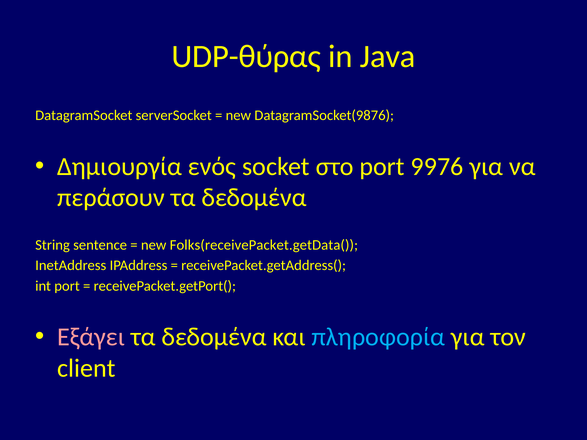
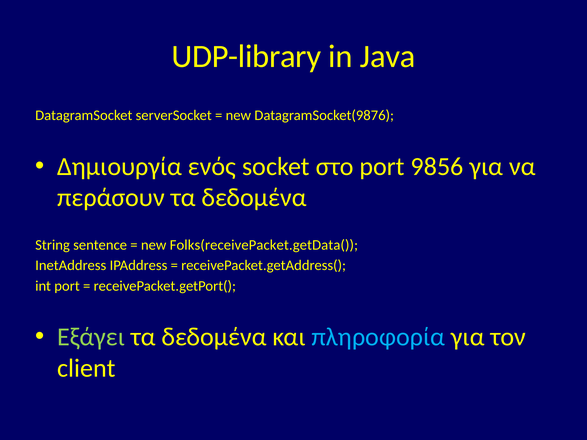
UDP-θύρας: UDP-θύρας -> UDP-library (246, 57)
9976: 9976 -> 9856 (437, 167)
Εξάγει colour: pink -> light green (91, 337)
